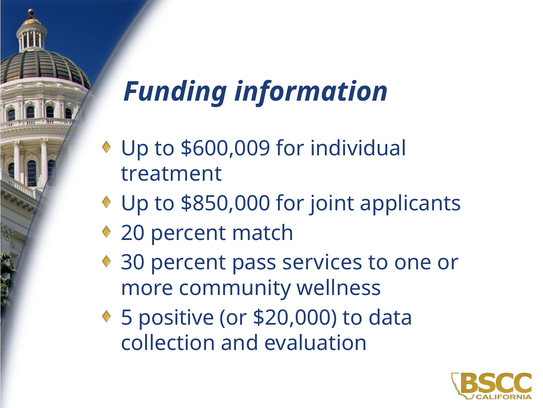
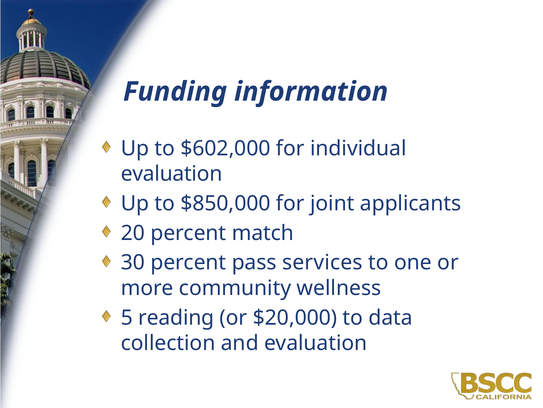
$600,009: $600,009 -> $602,000 (225, 148)
treatment: treatment -> evaluation (172, 173)
positive: positive -> reading (176, 317)
